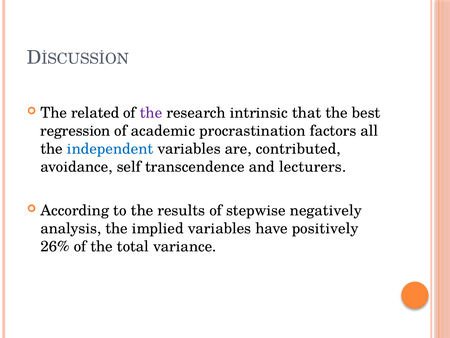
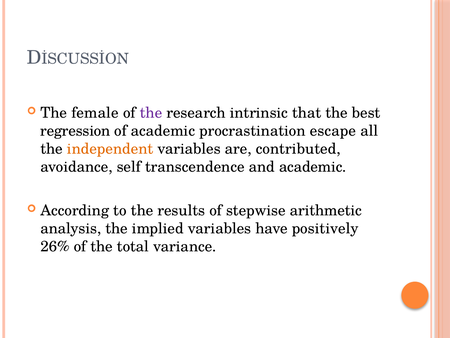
related: related -> female (95, 113)
factors: factors -> escape (333, 131)
independent colour: blue -> orange (110, 149)
and lecturers: lecturers -> academic (313, 167)
negatively: negatively -> arithmetic (326, 210)
